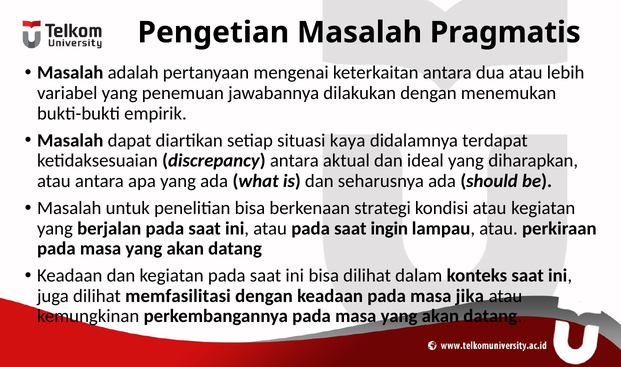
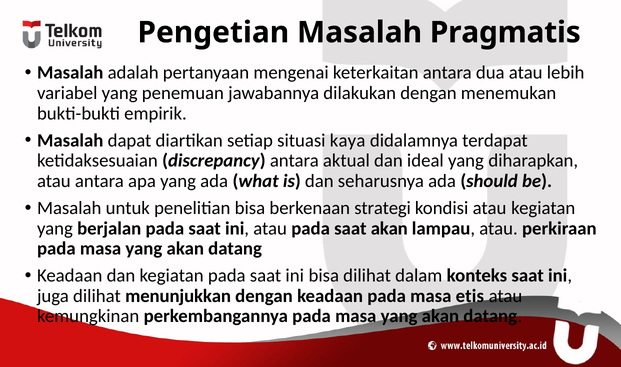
saat ingin: ingin -> akan (389, 228)
memfasilitasi: memfasilitasi -> menunjukkan (178, 296)
jika: jika -> etis (470, 296)
